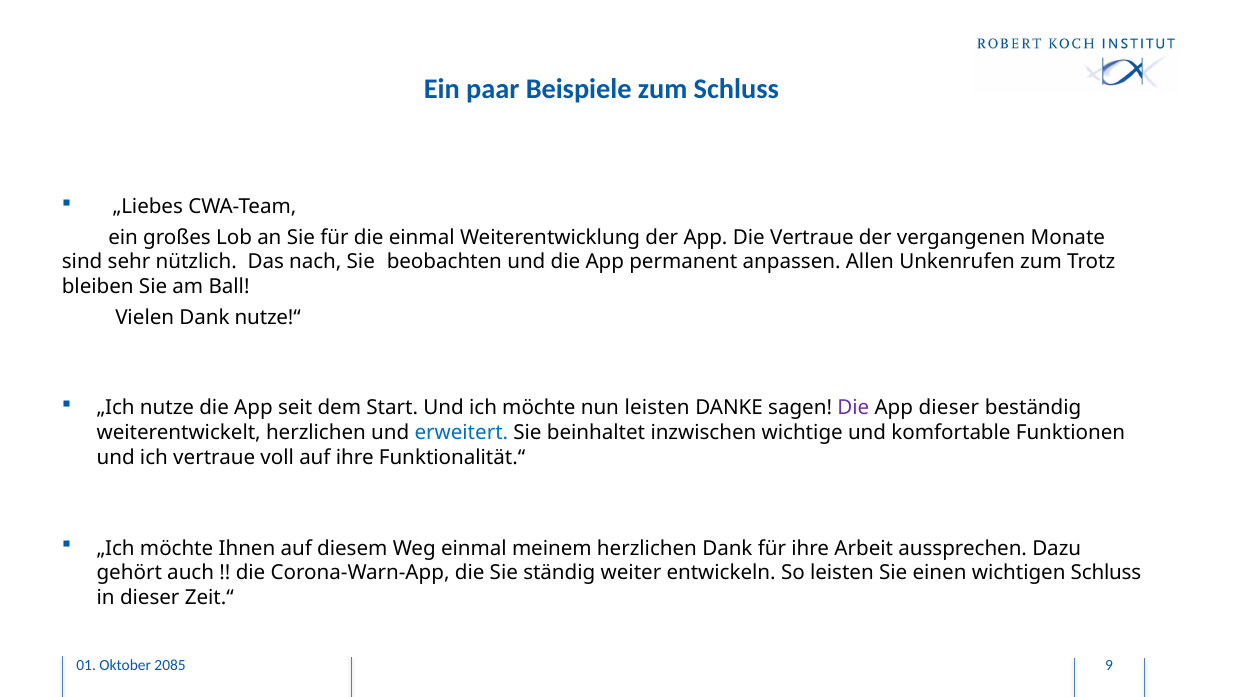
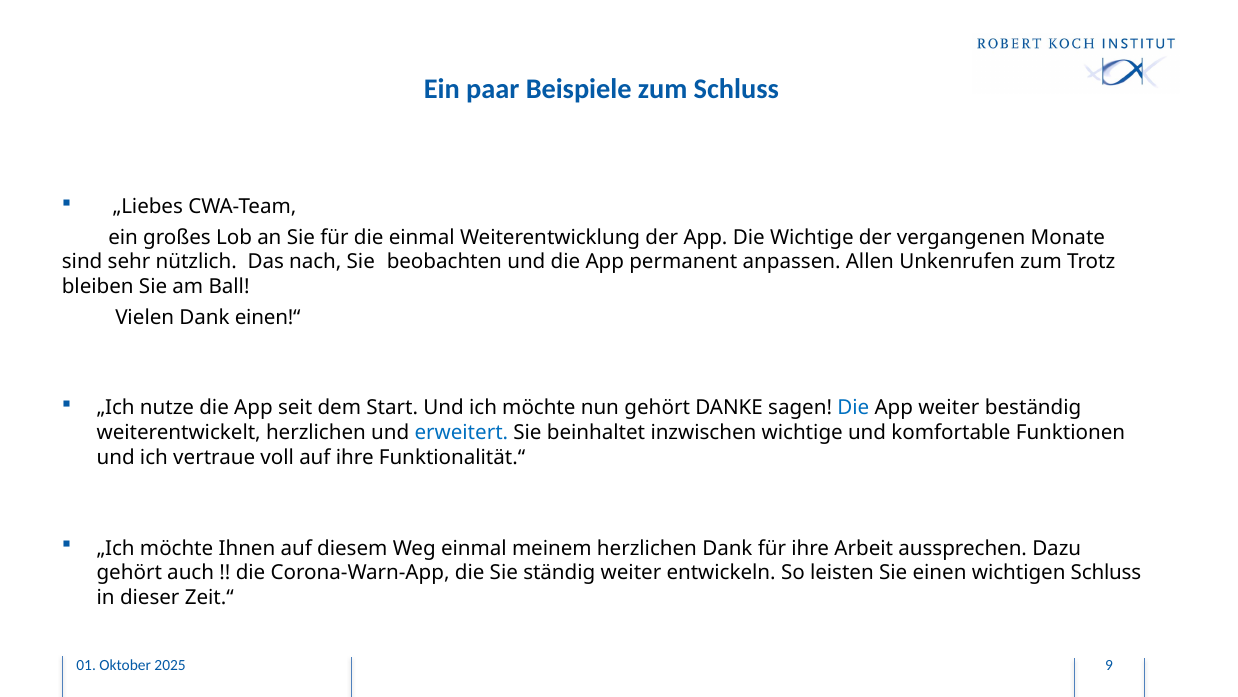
Die Vertraue: Vertraue -> Wichtige (812, 237)
nutze!“: nutze!“ -> einen!“ (268, 317)
nun leisten: leisten -> gehört (657, 408)
Die colour: purple -> blue (853, 408)
App dieser: dieser -> weiter (949, 408)
2085: 2085 -> 2025 (170, 665)
